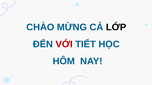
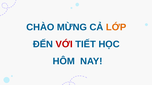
LỚP colour: black -> orange (116, 27)
